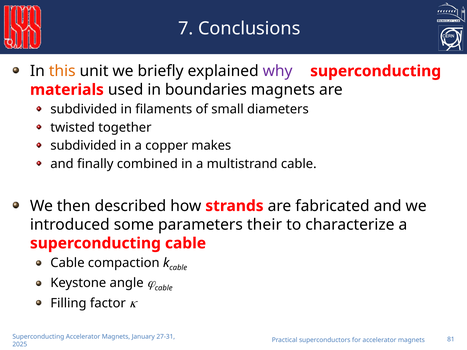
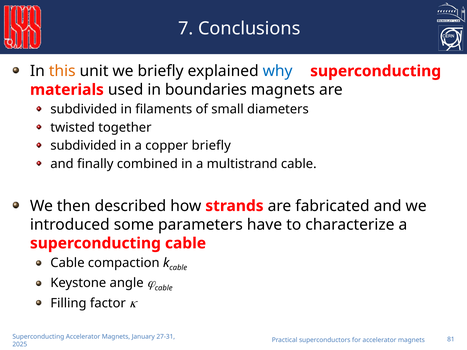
why colour: purple -> blue (278, 71)
copper makes: makes -> briefly (211, 146)
their: their -> have (265, 225)
